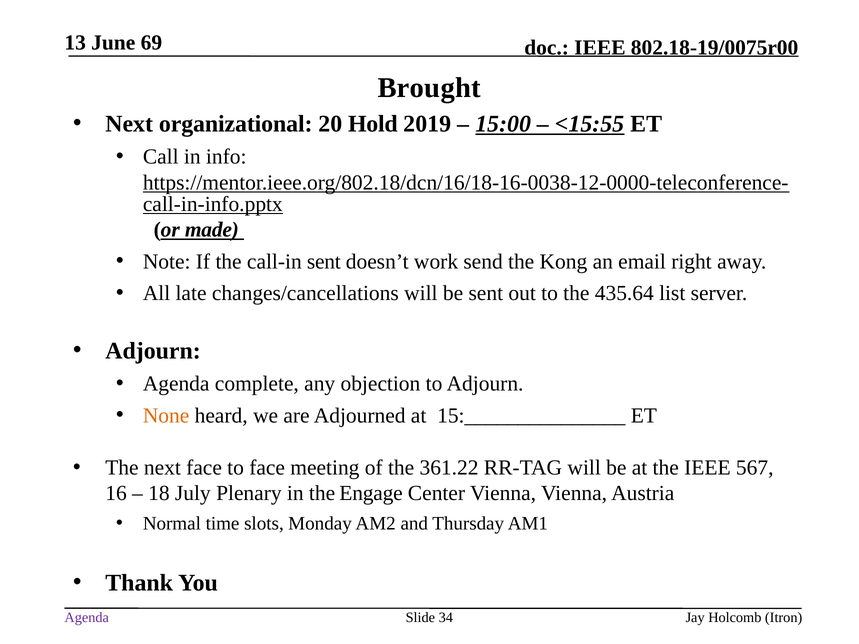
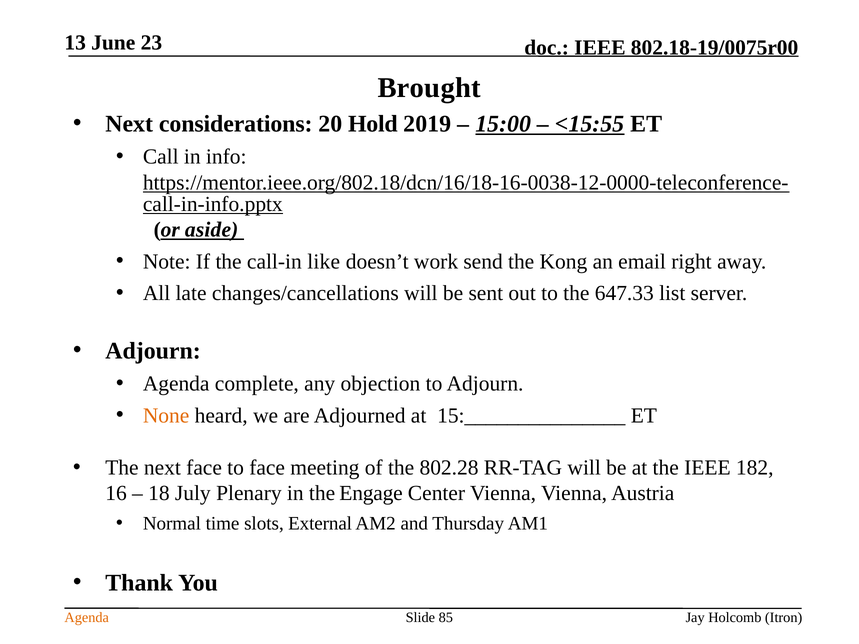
69: 69 -> 23 (151, 43)
organizational: organizational -> considerations (236, 124)
made: made -> aside (212, 230)
call-in sent: sent -> like (324, 262)
435.64: 435.64 -> 647.33 (624, 293)
361.22: 361.22 -> 802.28 (449, 468)
567: 567 -> 182 (755, 468)
Monday: Monday -> External (320, 524)
Agenda colour: purple -> orange (87, 618)
34: 34 -> 85 (446, 618)
